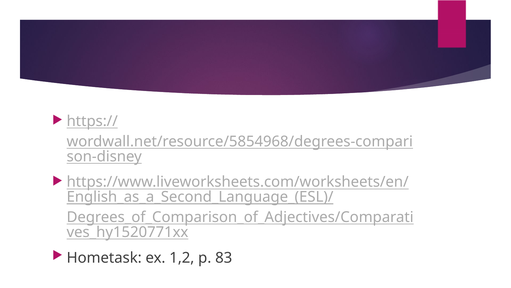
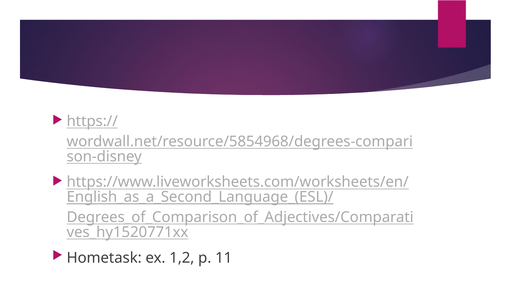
83: 83 -> 11 (224, 257)
